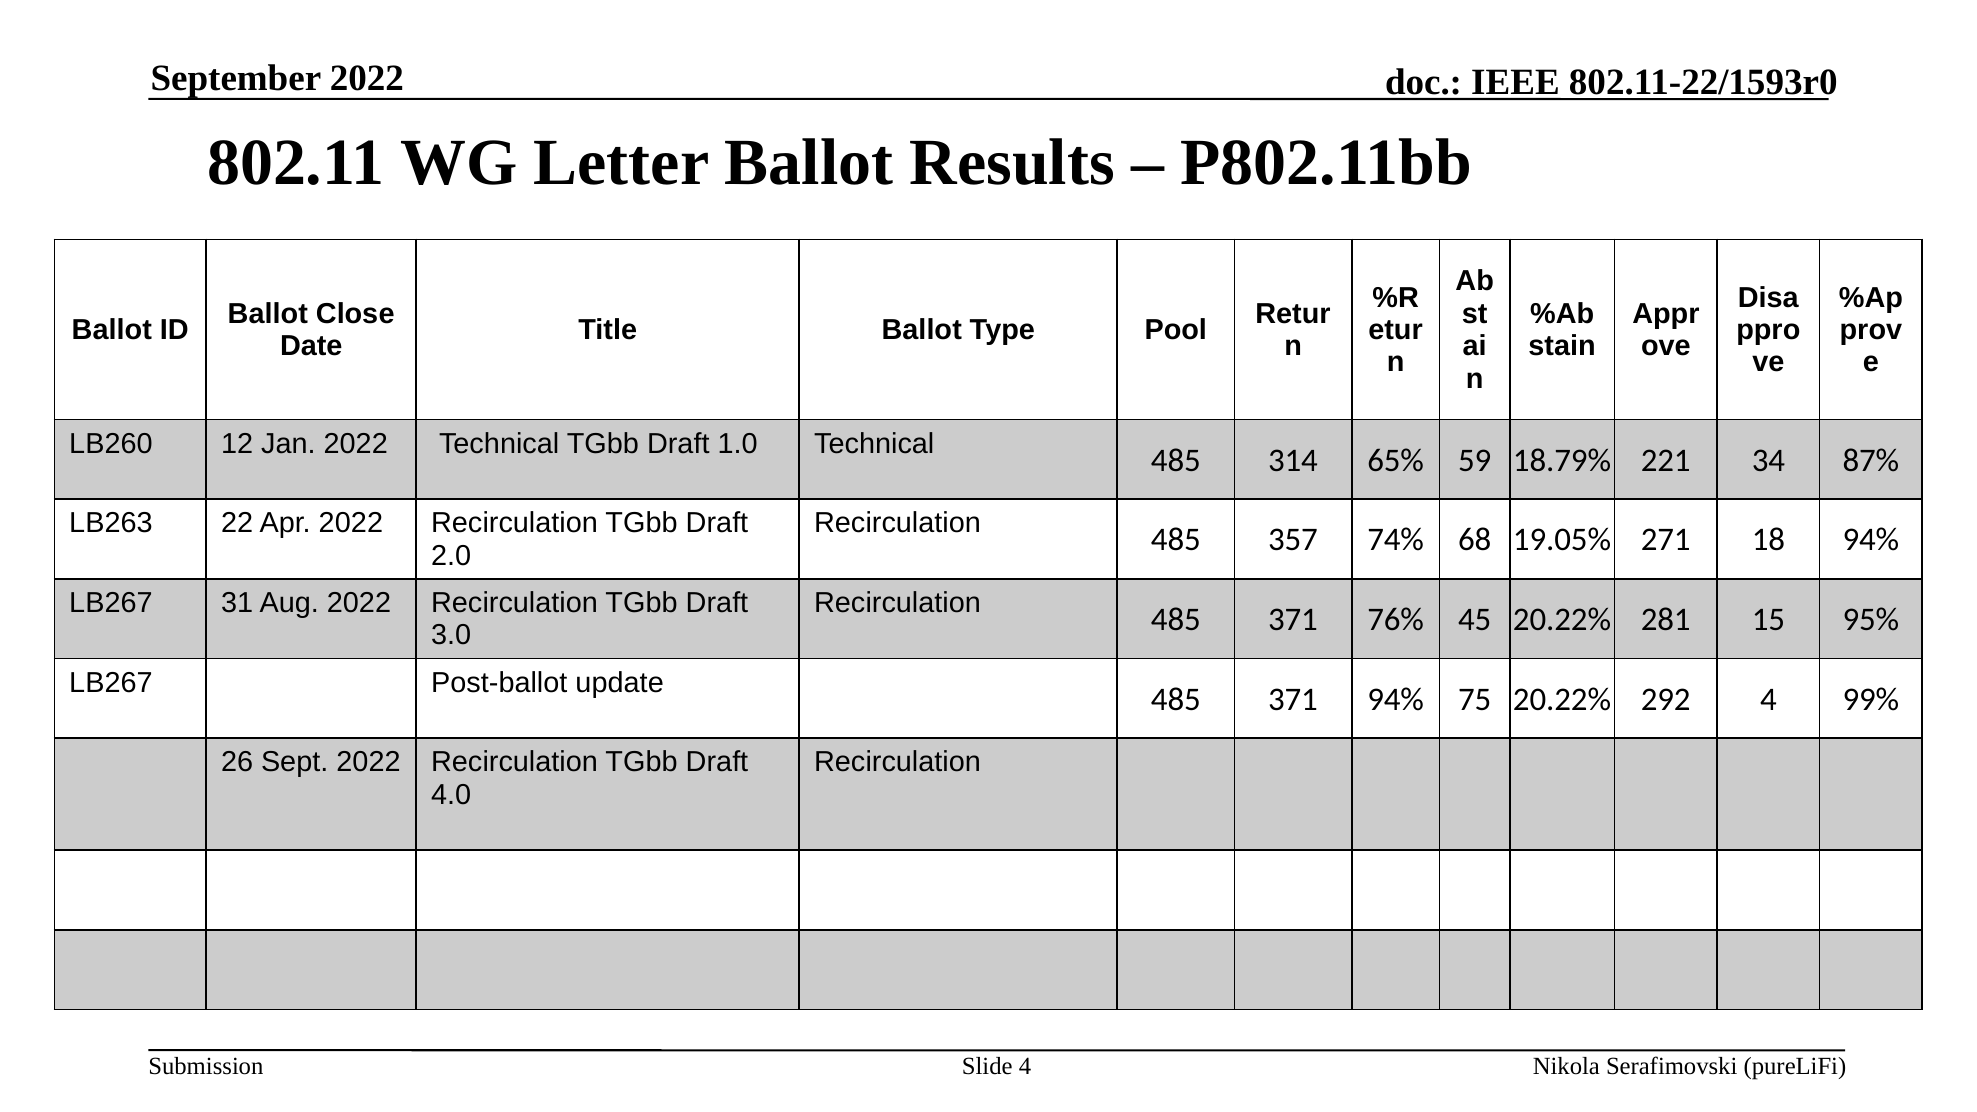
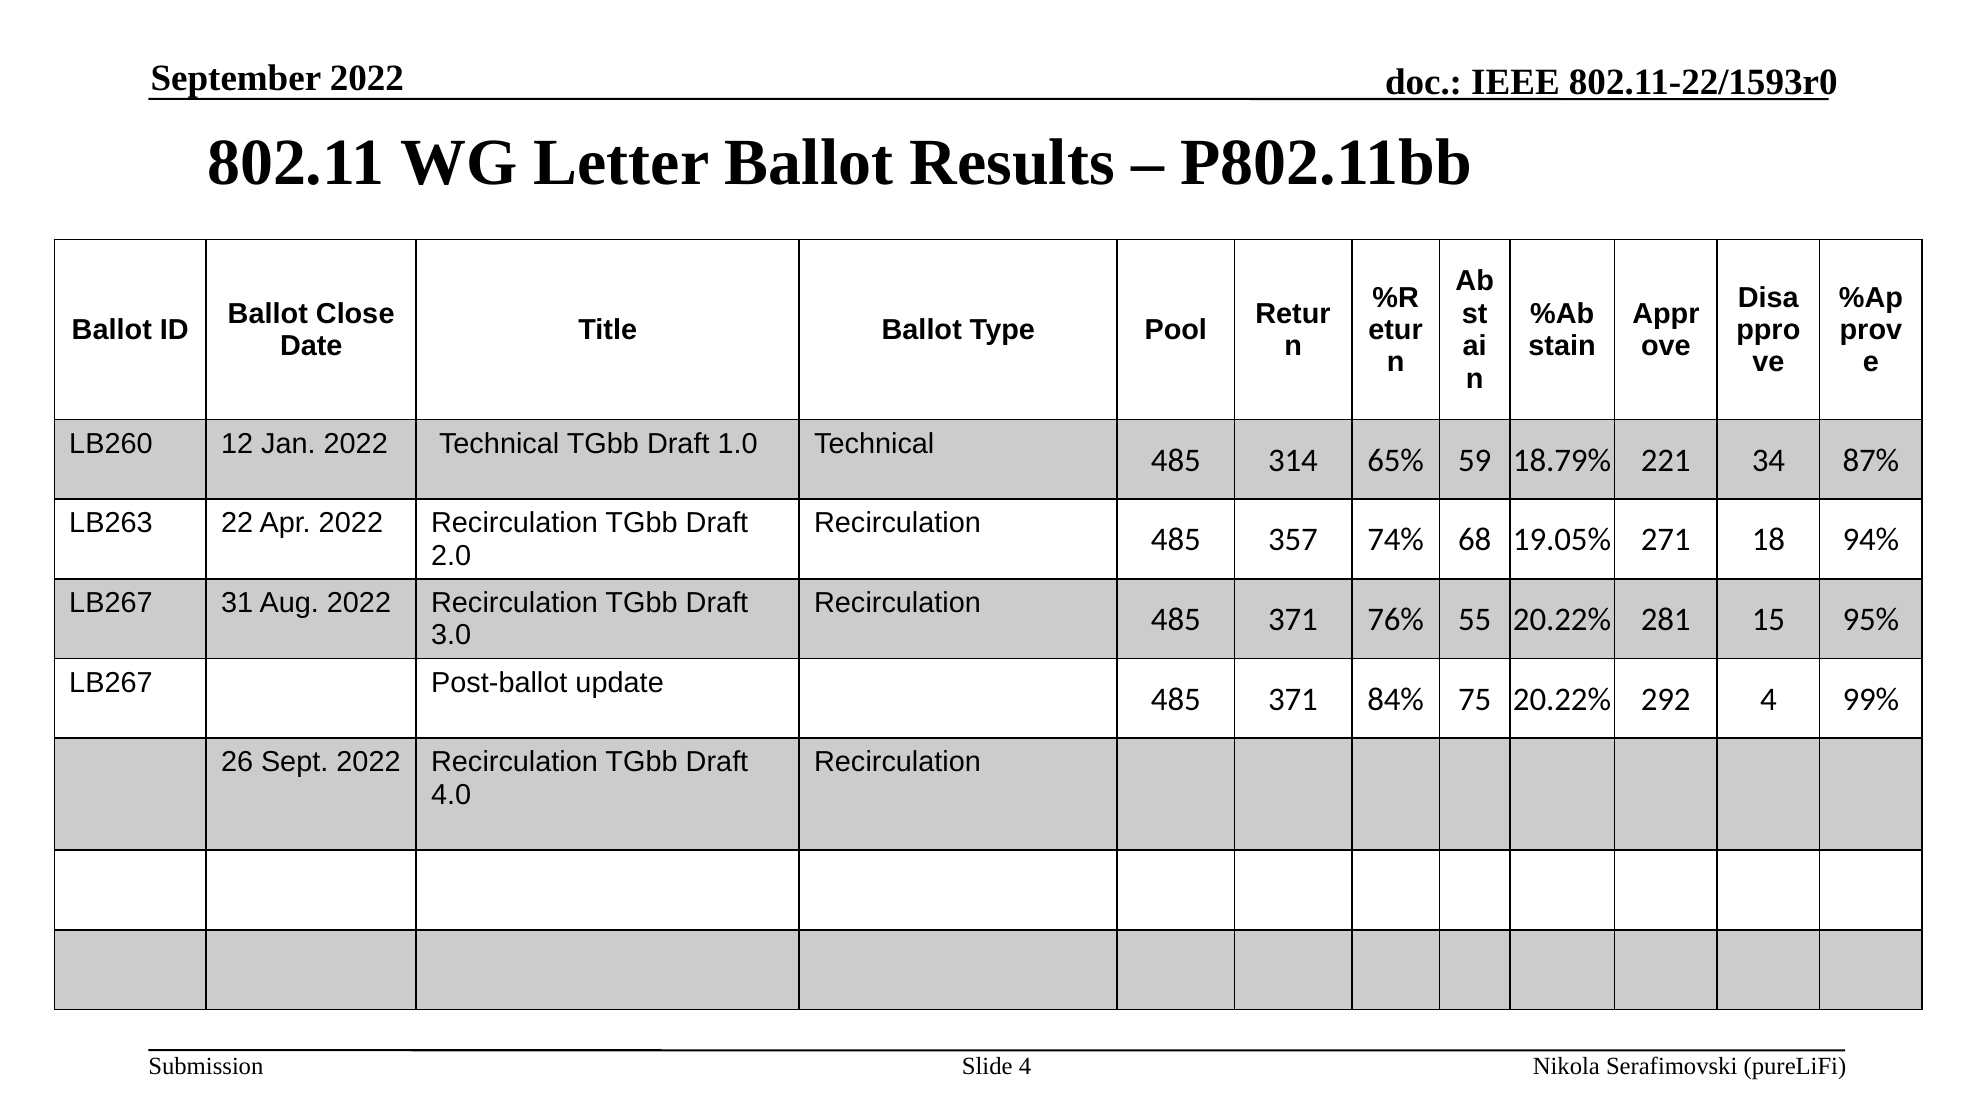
45: 45 -> 55 (1475, 620)
371 94%: 94% -> 84% (1396, 699)
